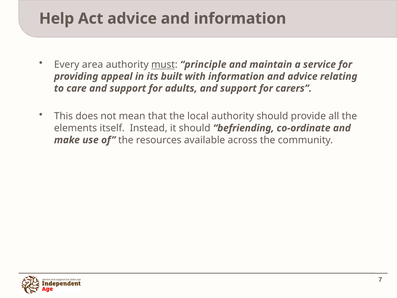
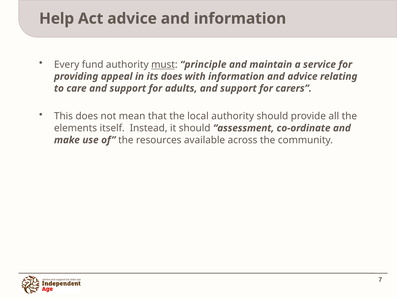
area: area -> fund (93, 64)
its built: built -> does (172, 76)
befriending: befriending -> assessment (244, 128)
